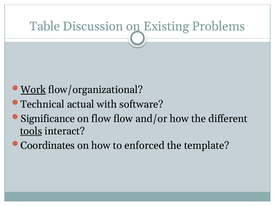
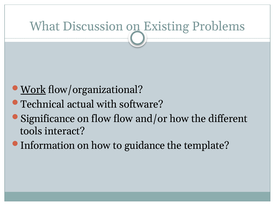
Table: Table -> What (45, 26)
tools underline: present -> none (31, 131)
Coordinates: Coordinates -> Information (48, 146)
enforced: enforced -> guidance (145, 146)
